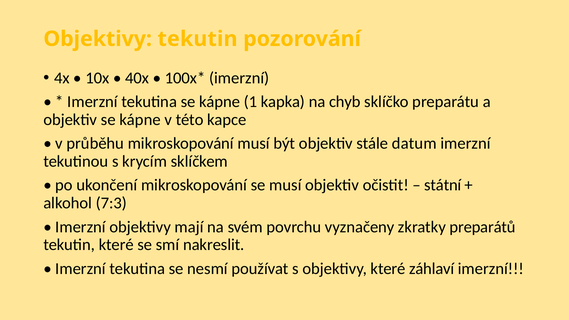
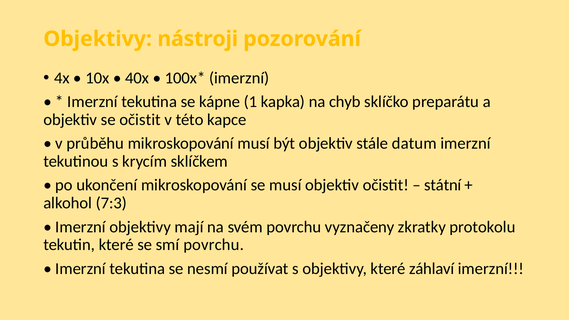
Objektivy tekutin: tekutin -> nástroji (198, 39)
objektiv se kápne: kápne -> očistit (140, 120)
preparátů: preparátů -> protokolu (483, 227)
smí nakreslit: nakreslit -> povrchu (214, 245)
